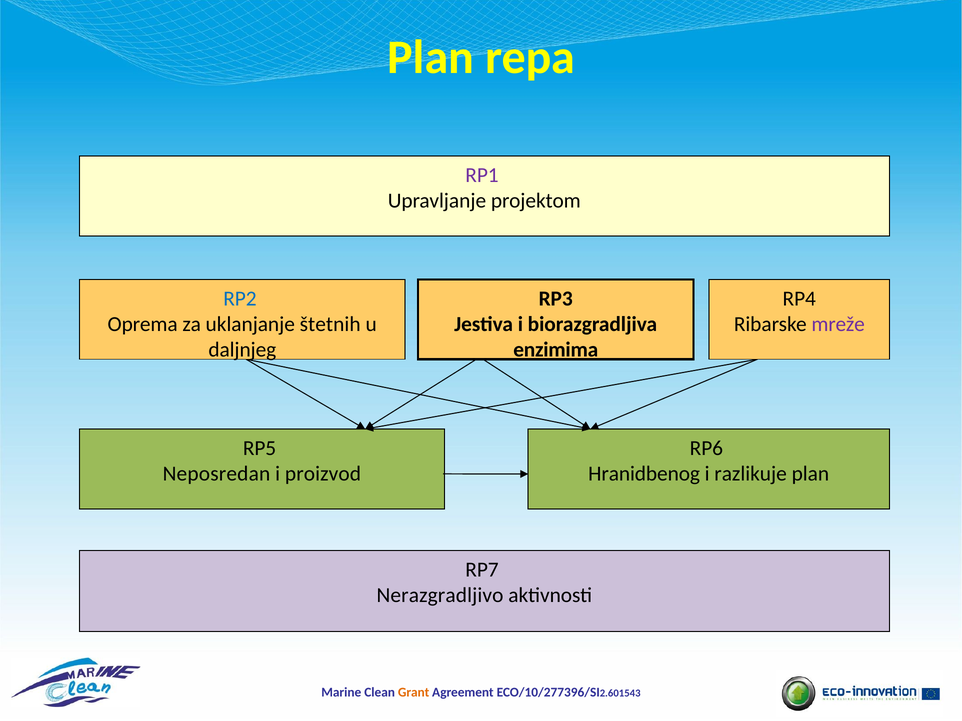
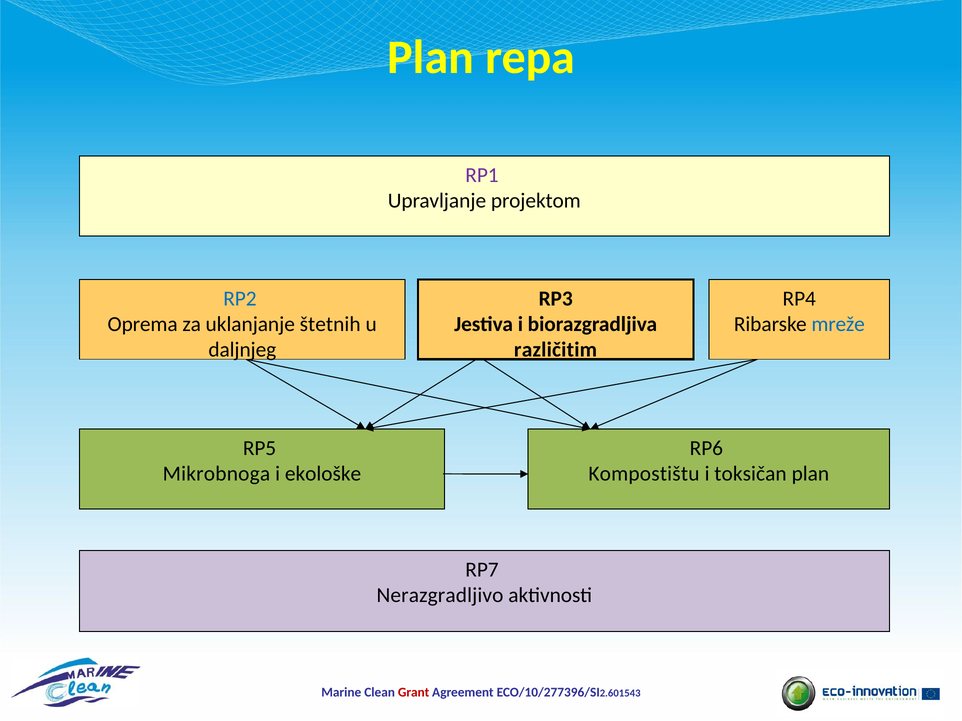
mreže colour: purple -> blue (838, 324)
enzimima: enzimima -> različitim (556, 350)
Neposredan: Neposredan -> Mikrobnoga (216, 474)
proizvod: proizvod -> ekološke (323, 474)
Hranidbenog: Hranidbenog -> Kompostištu (644, 474)
razlikuje: razlikuje -> toksičan (751, 474)
Grant colour: orange -> red (414, 693)
